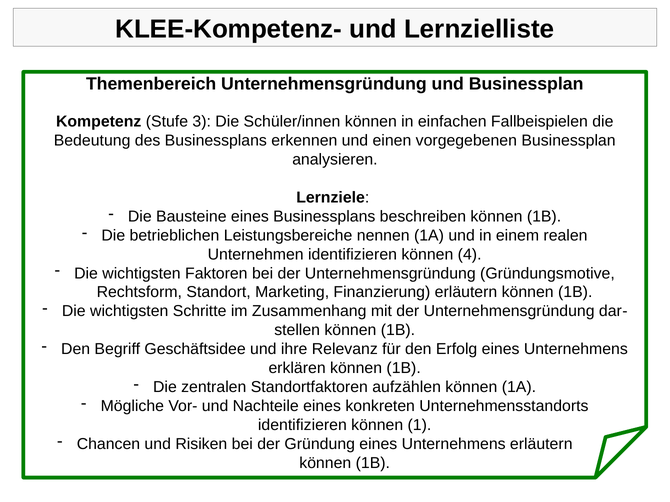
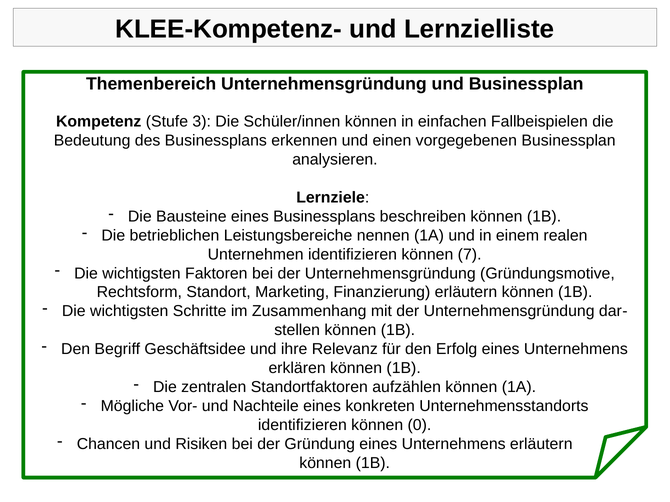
4: 4 -> 7 (470, 255)
1: 1 -> 0 (419, 426)
